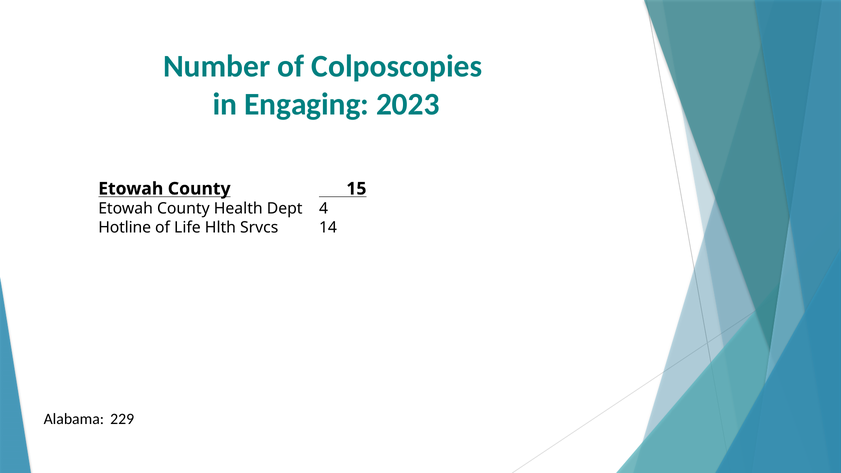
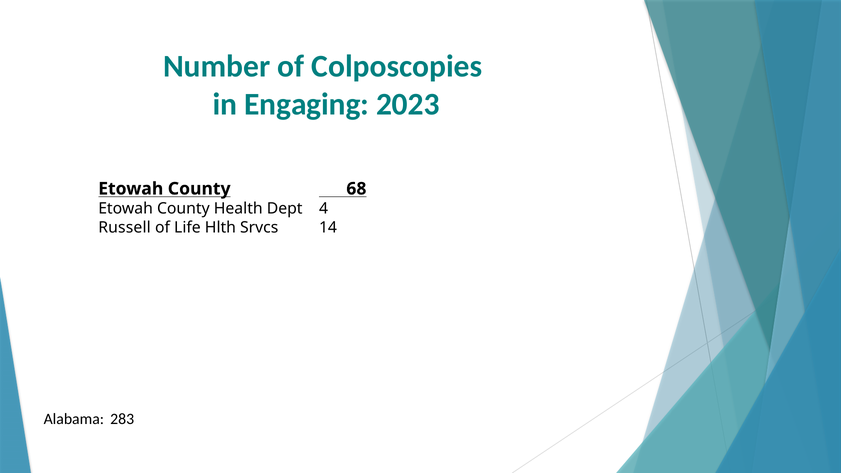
15: 15 -> 68 (356, 189)
Hotline: Hotline -> Russell (125, 228)
229: 229 -> 283 (122, 419)
